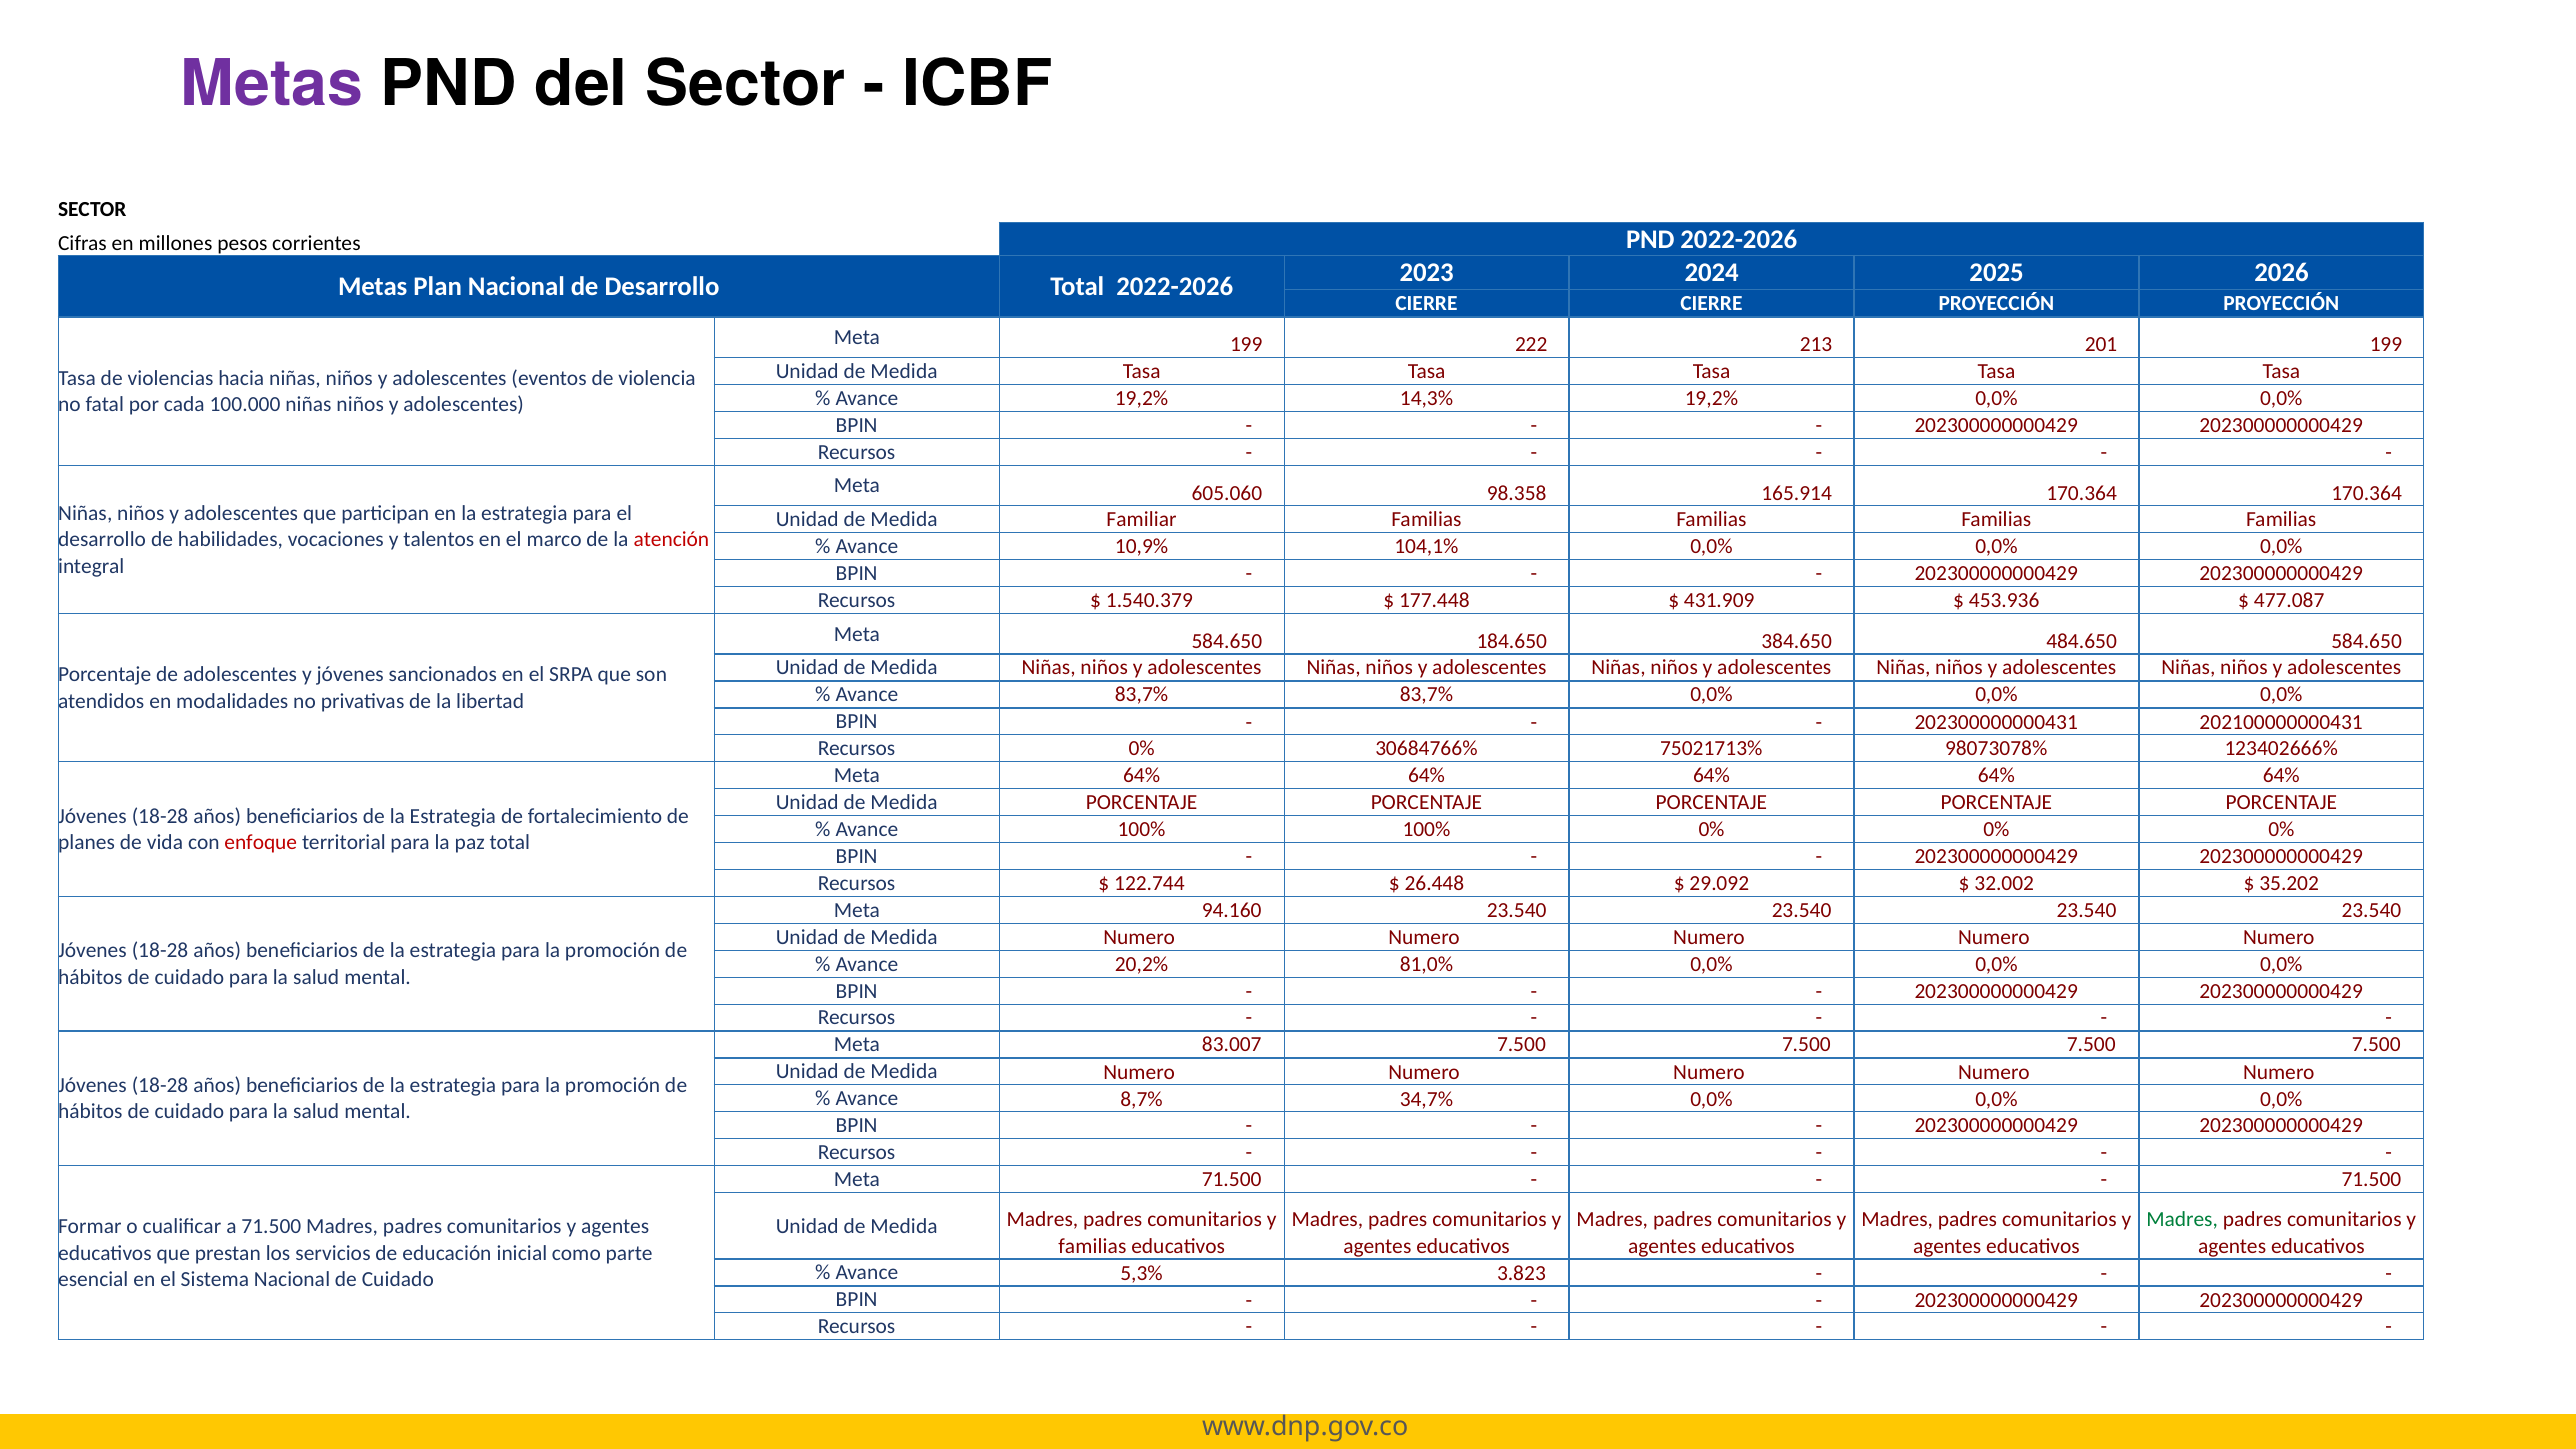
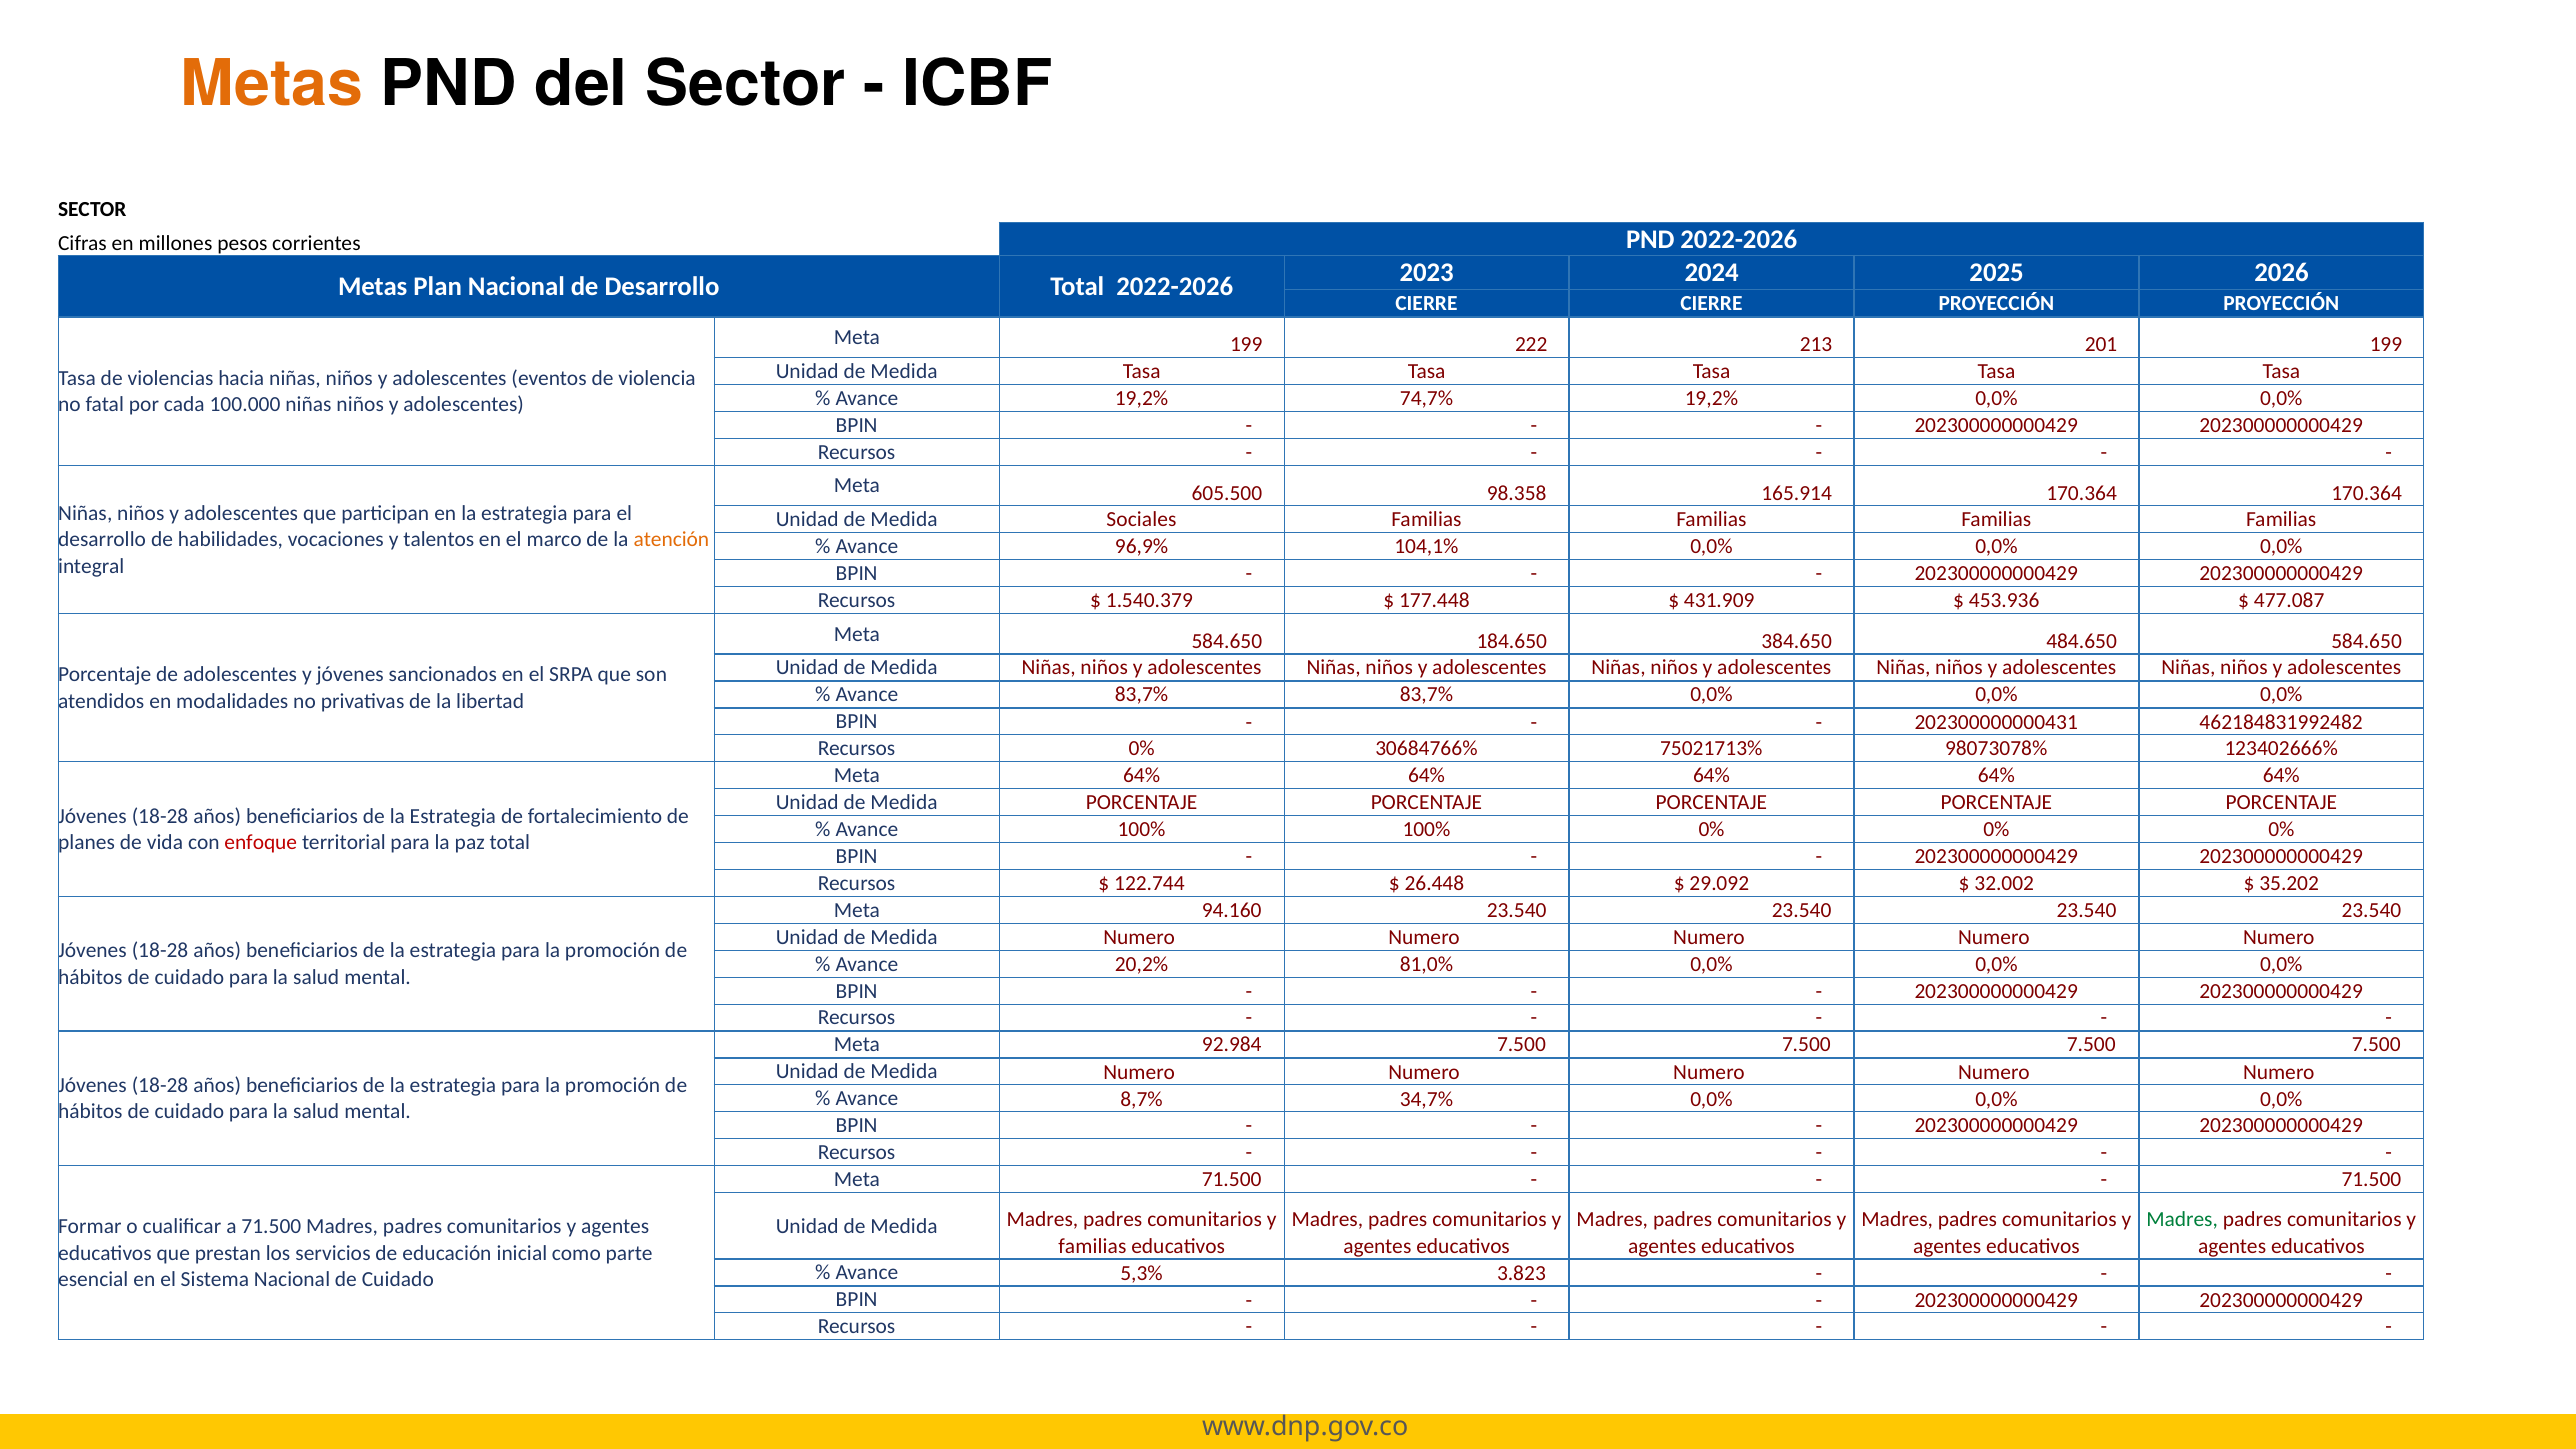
Metas colour: purple -> orange (272, 84)
14,3%: 14,3% -> 74,7% (1427, 399)
605.060: 605.060 -> 605.500 (1227, 493)
Familiar: Familiar -> Sociales (1141, 520)
atención colour: red -> orange (671, 540)
10,9%: 10,9% -> 96,9% (1142, 547)
202100000000431: 202100000000431 -> 462184831992482 (2281, 722)
83.007: 83.007 -> 92.984 (1232, 1045)
